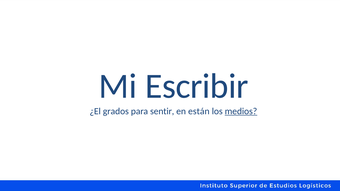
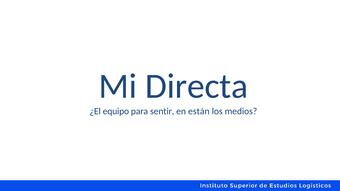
Escribir: Escribir -> Directa (197, 86)
grados: grados -> equipo (116, 111)
medios underline: present -> none (241, 111)
